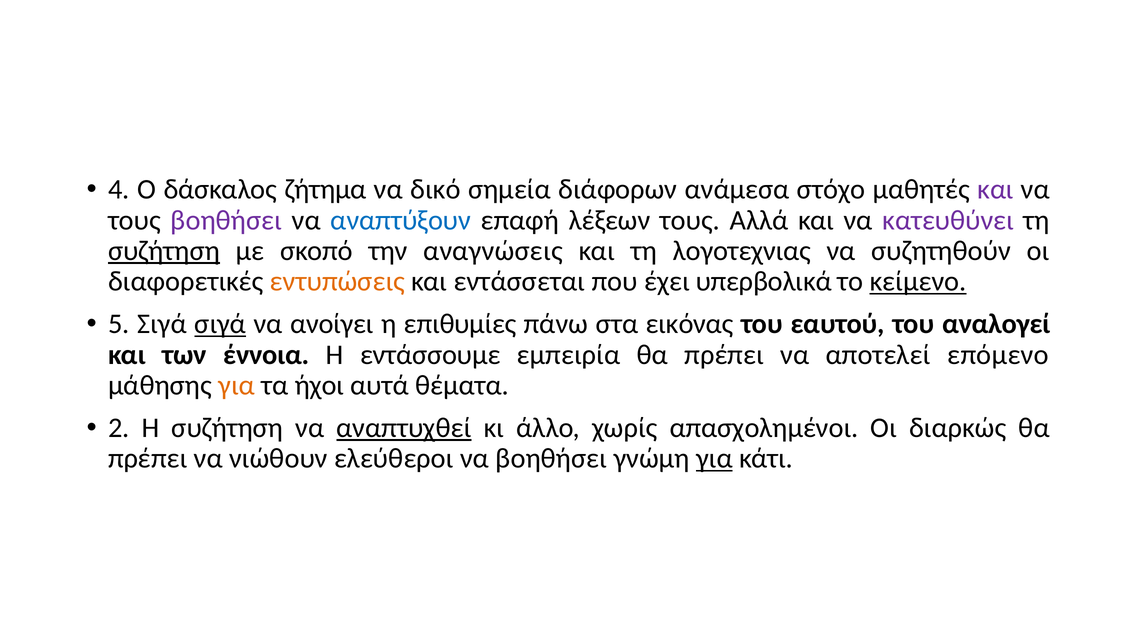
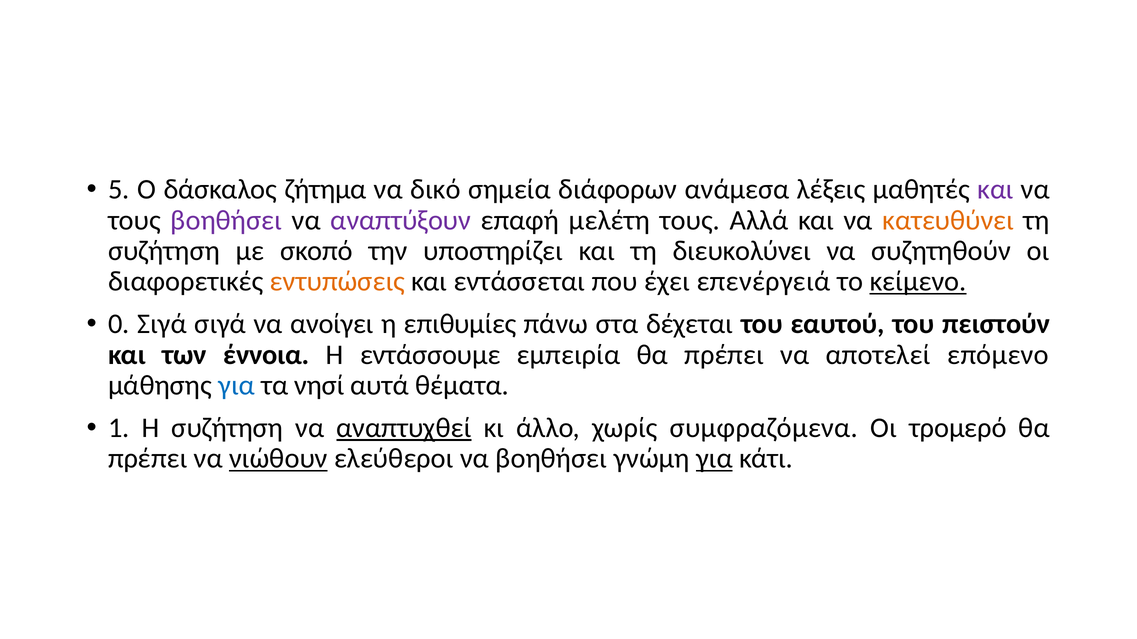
4: 4 -> 5 (119, 190)
στόχο: στόχο -> λέξεις (831, 190)
αναπτύξουν colour: blue -> purple (401, 220)
λέξεων: λέξεων -> μελέτη (609, 220)
κατευθύνει colour: purple -> orange (948, 220)
συζήτηση underline: present -> none (164, 251)
αναγνώσεις: αναγνώσεις -> υποστηρίζει (493, 251)
λογοτεχνιας: λογοτεχνιας -> διευκολύνει (742, 251)
υπερβολικά: υπερβολικά -> επενέργειά (763, 282)
5: 5 -> 0 (119, 324)
σιγά underline: present -> none (220, 324)
εικόνας: εικόνας -> δέχεται (689, 324)
αναλογεί: αναλογεί -> πειστούν (996, 324)
για colour: orange -> blue (237, 386)
ήχοι: ήχοι -> νησί (319, 386)
2: 2 -> 1 (119, 428)
απασχολημένοι: απασχολημένοι -> συμφραζόμενα (764, 428)
διαρκώς: διαρκώς -> τρομερό (958, 428)
νιώθουν underline: none -> present (278, 459)
